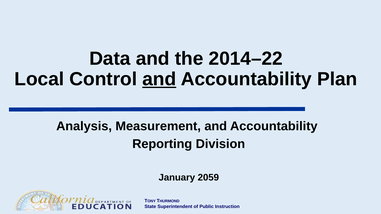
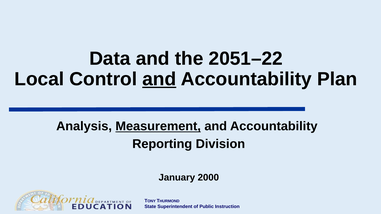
2014–22: 2014–22 -> 2051–22 (246, 59)
Measurement underline: none -> present (158, 126)
2059: 2059 -> 2000 (208, 178)
